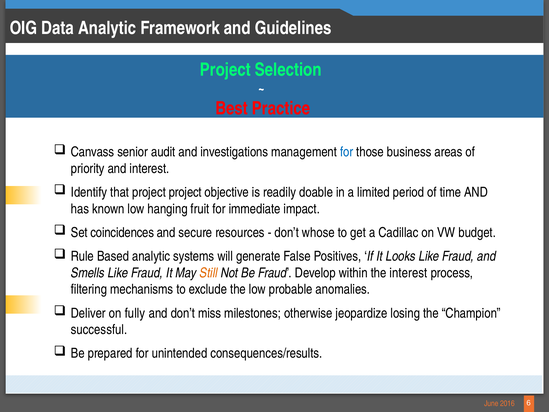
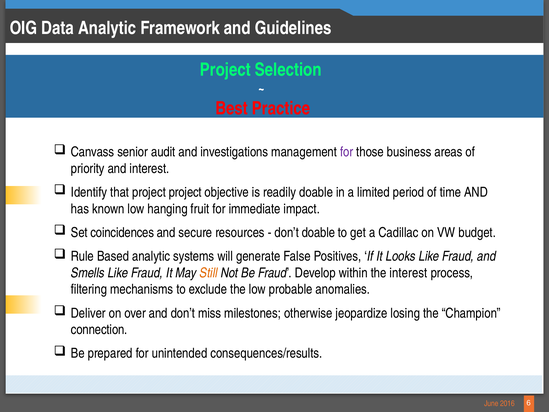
for colour: blue -> purple (347, 152)
don’t whose: whose -> doable (318, 232)
fully: fully -> over (135, 313)
successful: successful -> connection (99, 329)
